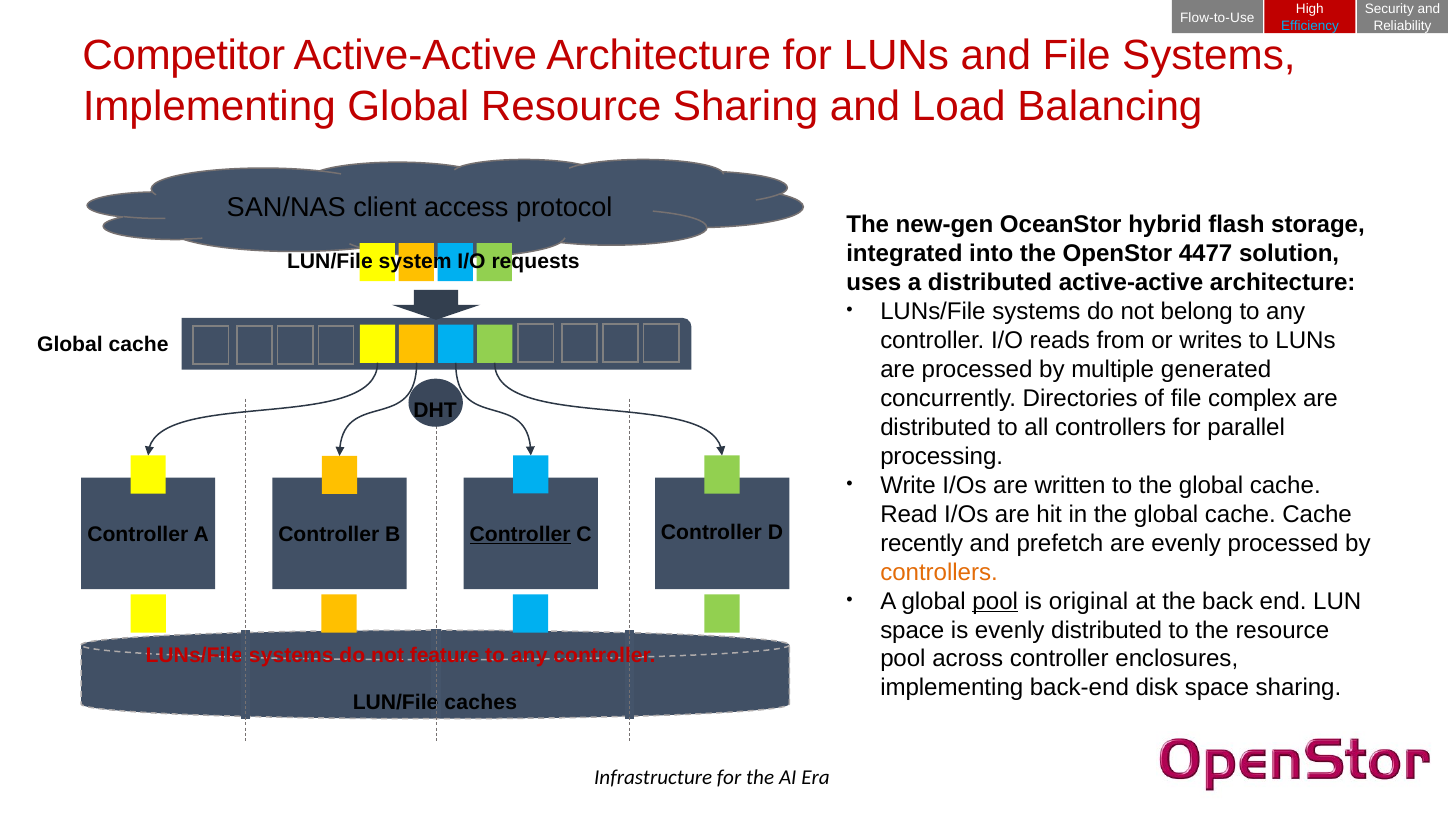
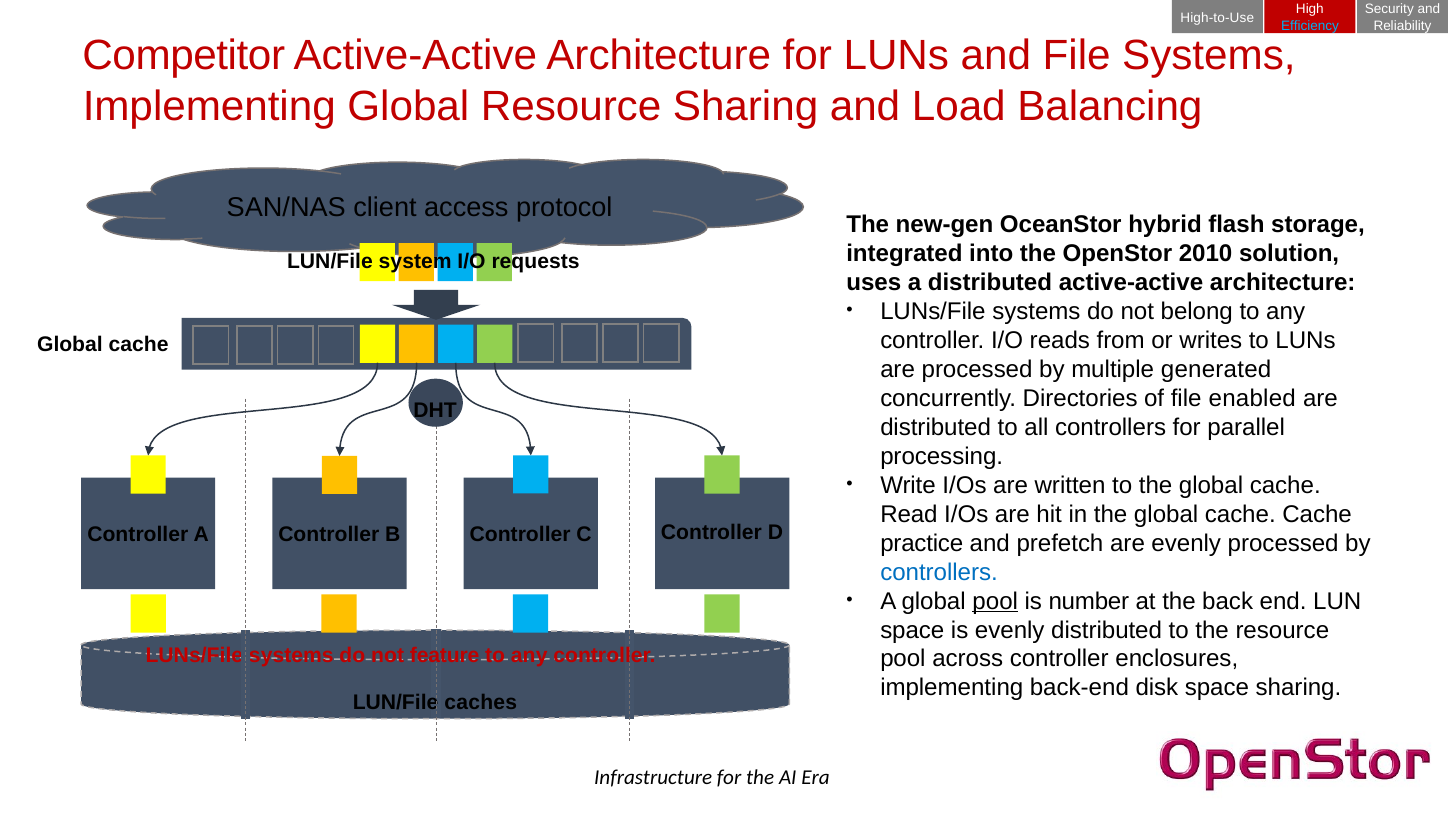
Flow-to-Use: Flow-to-Use -> High-to-Use (1217, 18)
4477: 4477 -> 2010 (1206, 253)
complex: complex -> enabled (1252, 398)
Controller underline: present -> none (520, 534)
recently: recently -> practice (922, 543)
controllers colour: orange -> blue (939, 572)
original: original -> number (1089, 601)
